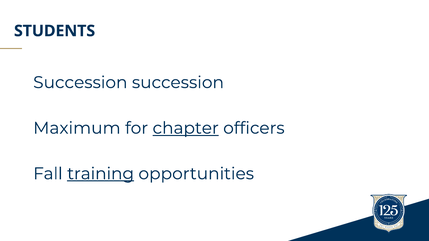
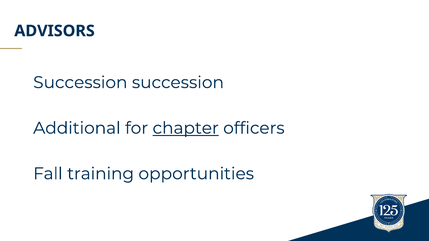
STUDENTS: STUDENTS -> ADVISORS (55, 31)
Maximum: Maximum -> Additional (77, 128)
training underline: present -> none (101, 174)
